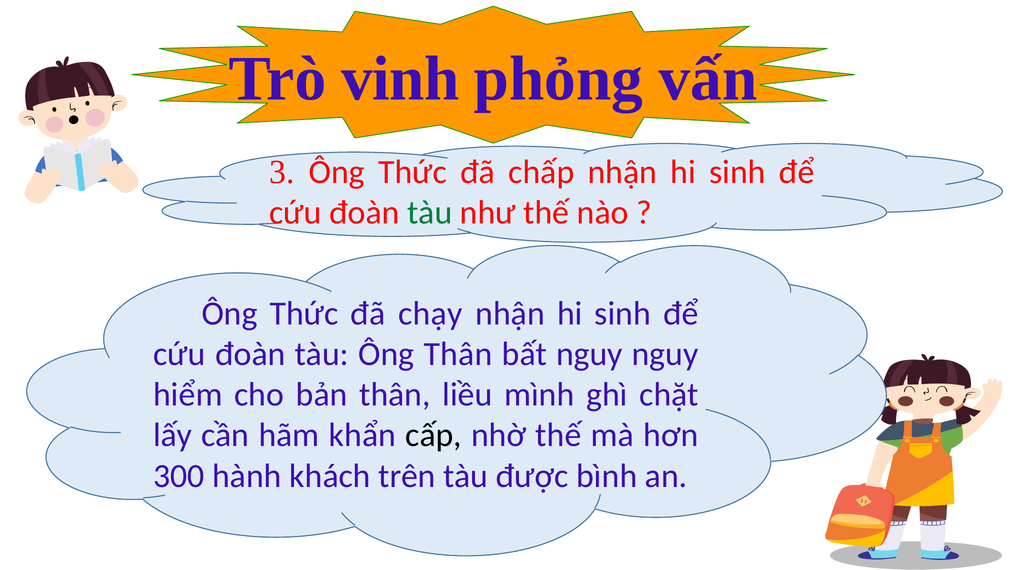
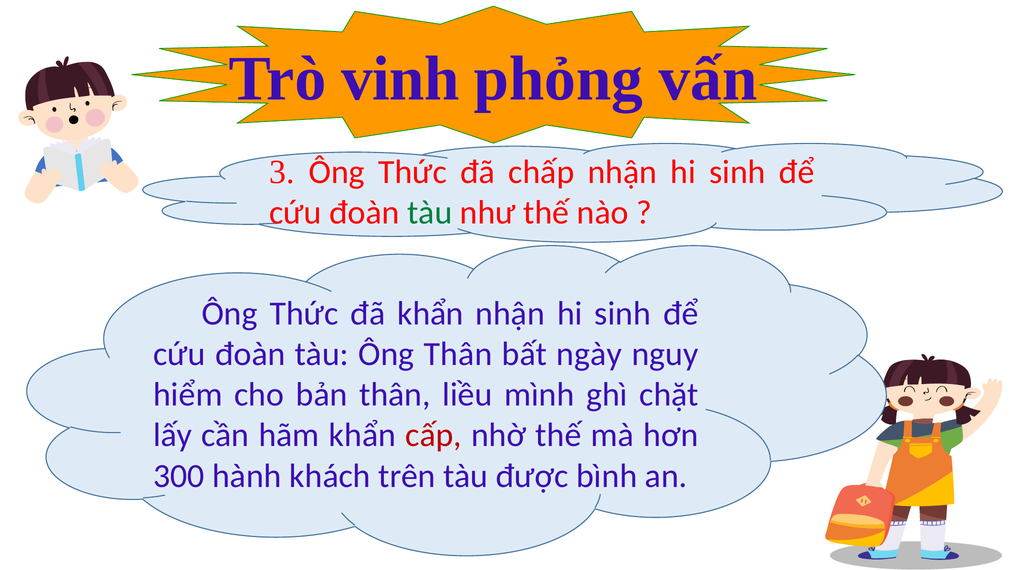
đã chạy: chạy -> khẩn (431, 314)
bất nguy: nguy -> ngày (589, 354)
cấp colour: black -> red (434, 436)
